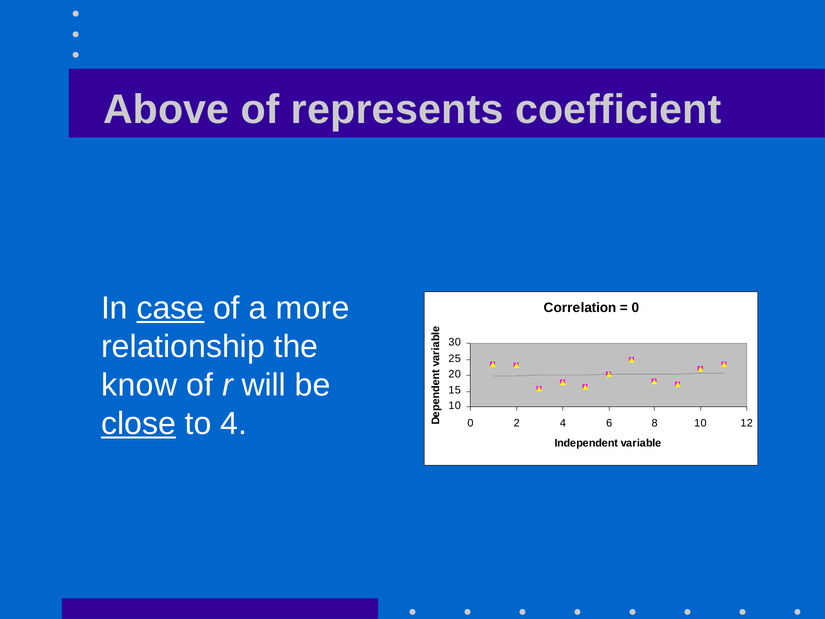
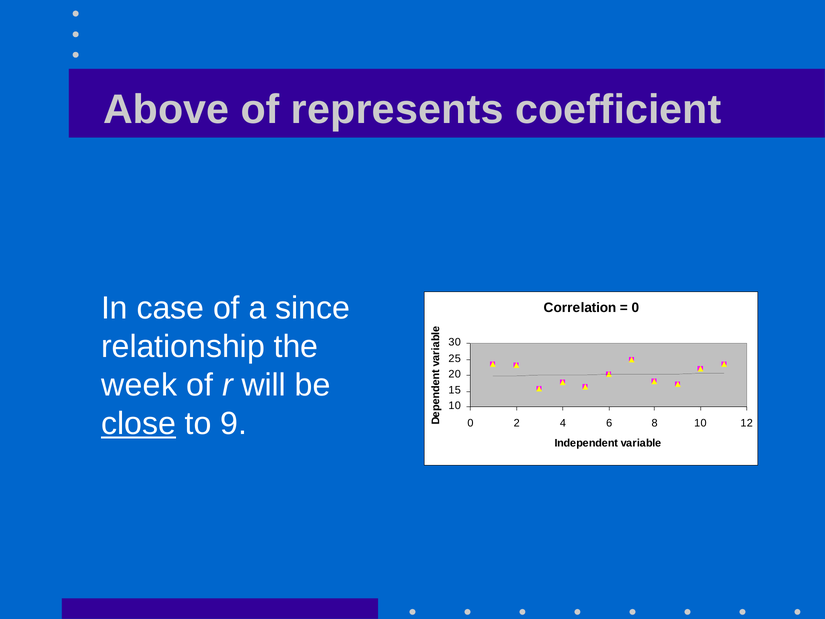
case underline: present -> none (170, 308)
more: more -> since (313, 308)
know: know -> week (139, 385)
to 4: 4 -> 9 (234, 424)
